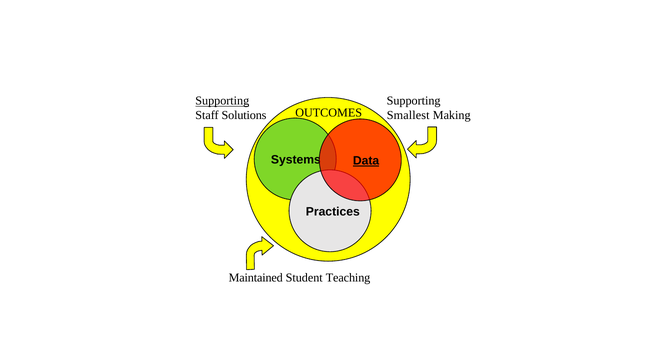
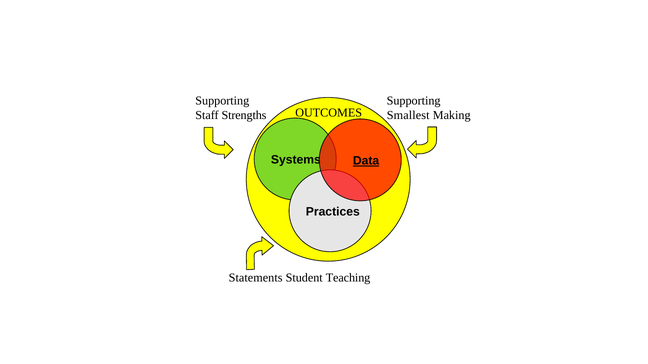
Supporting underline: present -> none (222, 101)
Solutions: Solutions -> Strengths (244, 116)
Maintained: Maintained -> Statements (256, 278)
